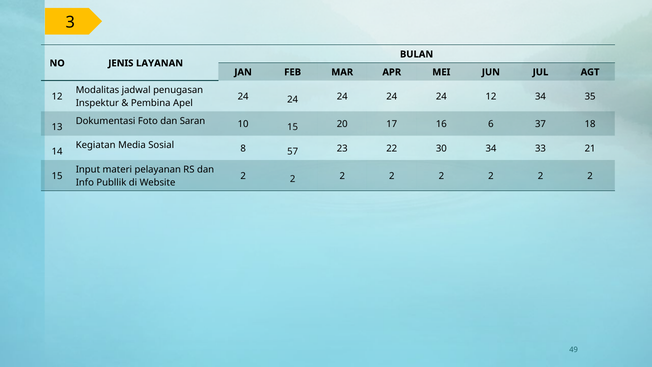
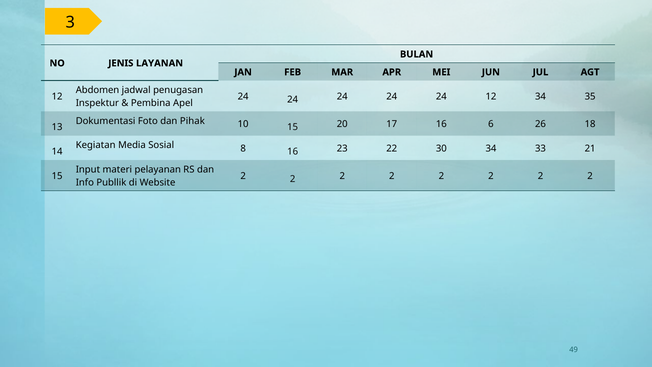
Modalitas: Modalitas -> Abdomen (98, 90)
Saran: Saran -> Pihak (192, 121)
37: 37 -> 26 (540, 124)
8 57: 57 -> 16 (293, 152)
